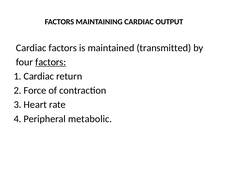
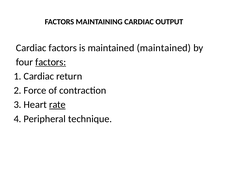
maintained transmitted: transmitted -> maintained (164, 48)
rate underline: none -> present (57, 105)
metabolic: metabolic -> technique (90, 119)
